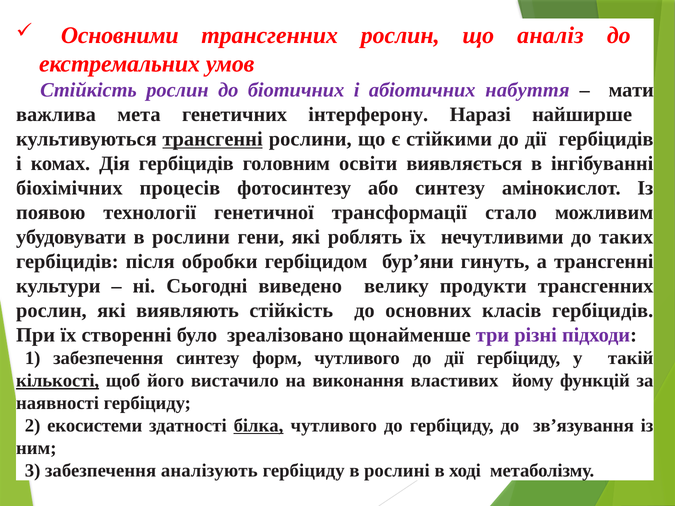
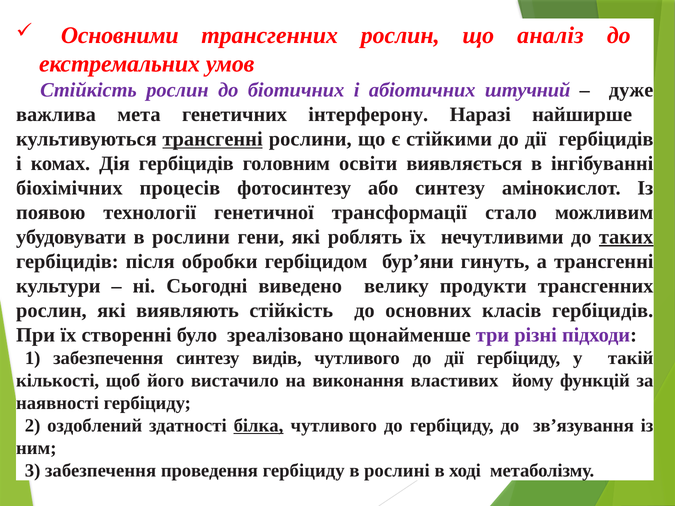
набуття: набуття -> штучний (528, 90)
мати: мати -> дуже (631, 90)
таких underline: none -> present (626, 237)
форм: форм -> видів (277, 358)
кількості underline: present -> none (58, 381)
екосистеми: екосистеми -> оздоблений (95, 426)
аналізують: аналізують -> проведення (209, 471)
